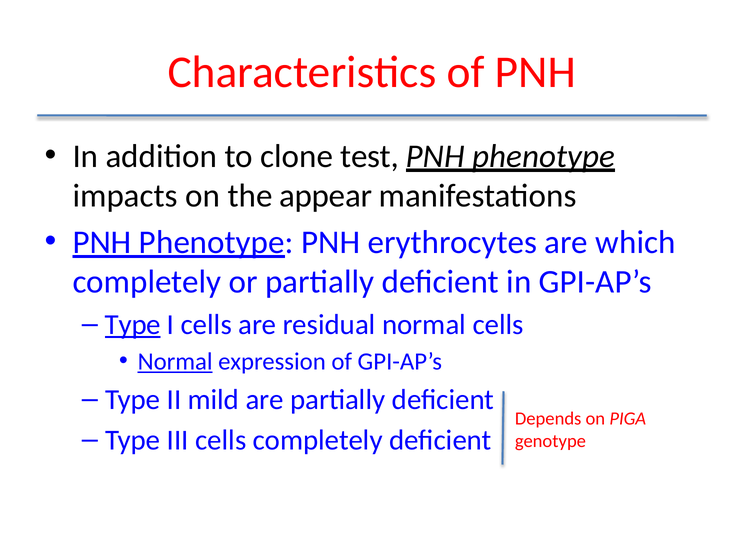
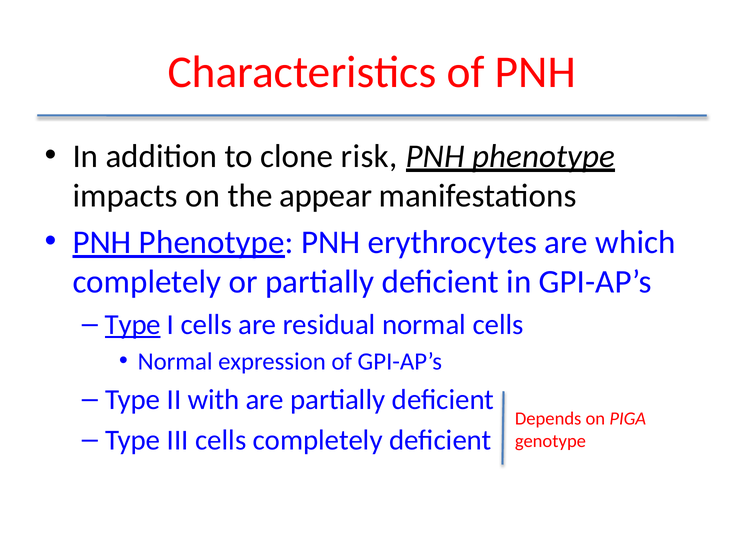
test: test -> risk (369, 156)
Normal underline: present -> none (175, 361)
mild: mild -> with (214, 400)
